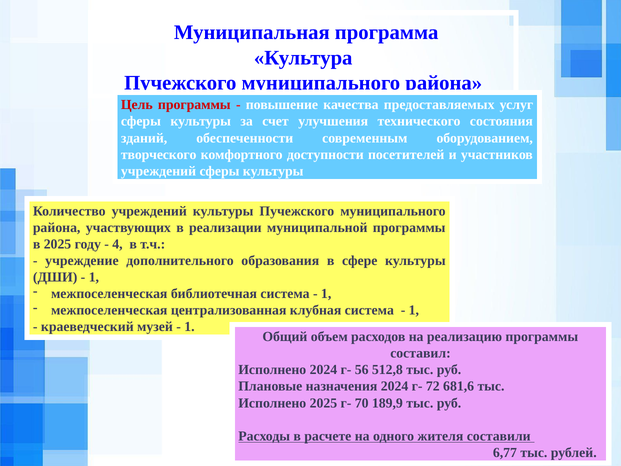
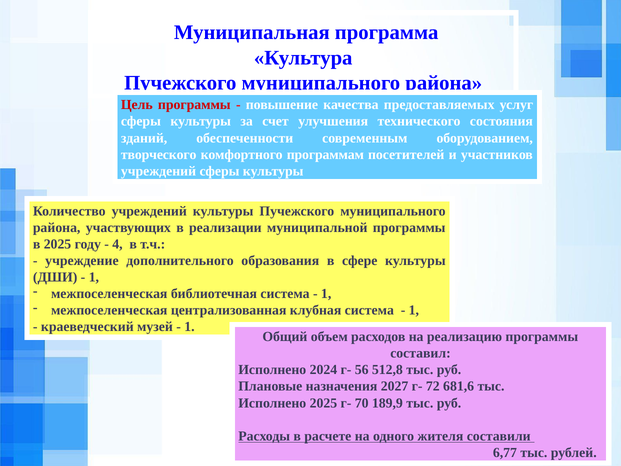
доступности: доступности -> программам (325, 154)
назначения 2024: 2024 -> 2027 (395, 386)
